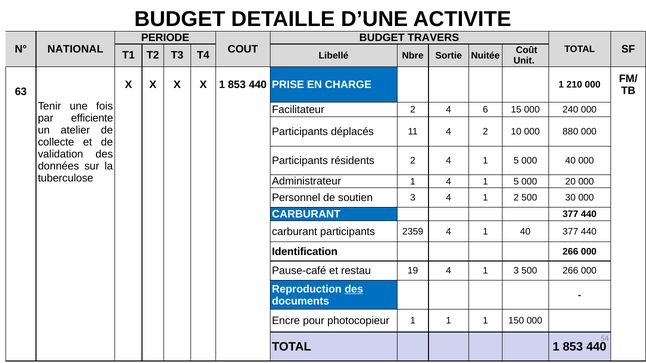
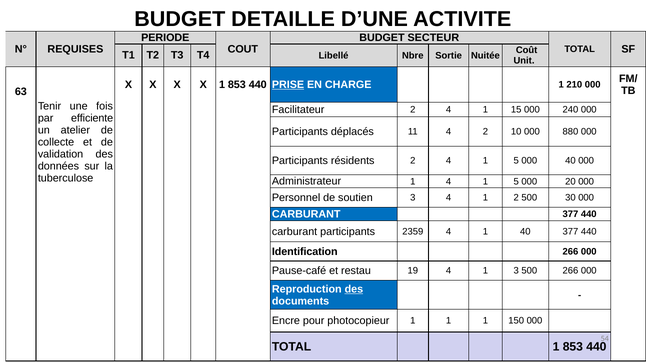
TRAVERS: TRAVERS -> SECTEUR (433, 38)
NATIONAL: NATIONAL -> REQUISES (75, 49)
PRISE underline: none -> present (288, 85)
Facilitateur 2 4 6: 6 -> 1 (485, 110)
